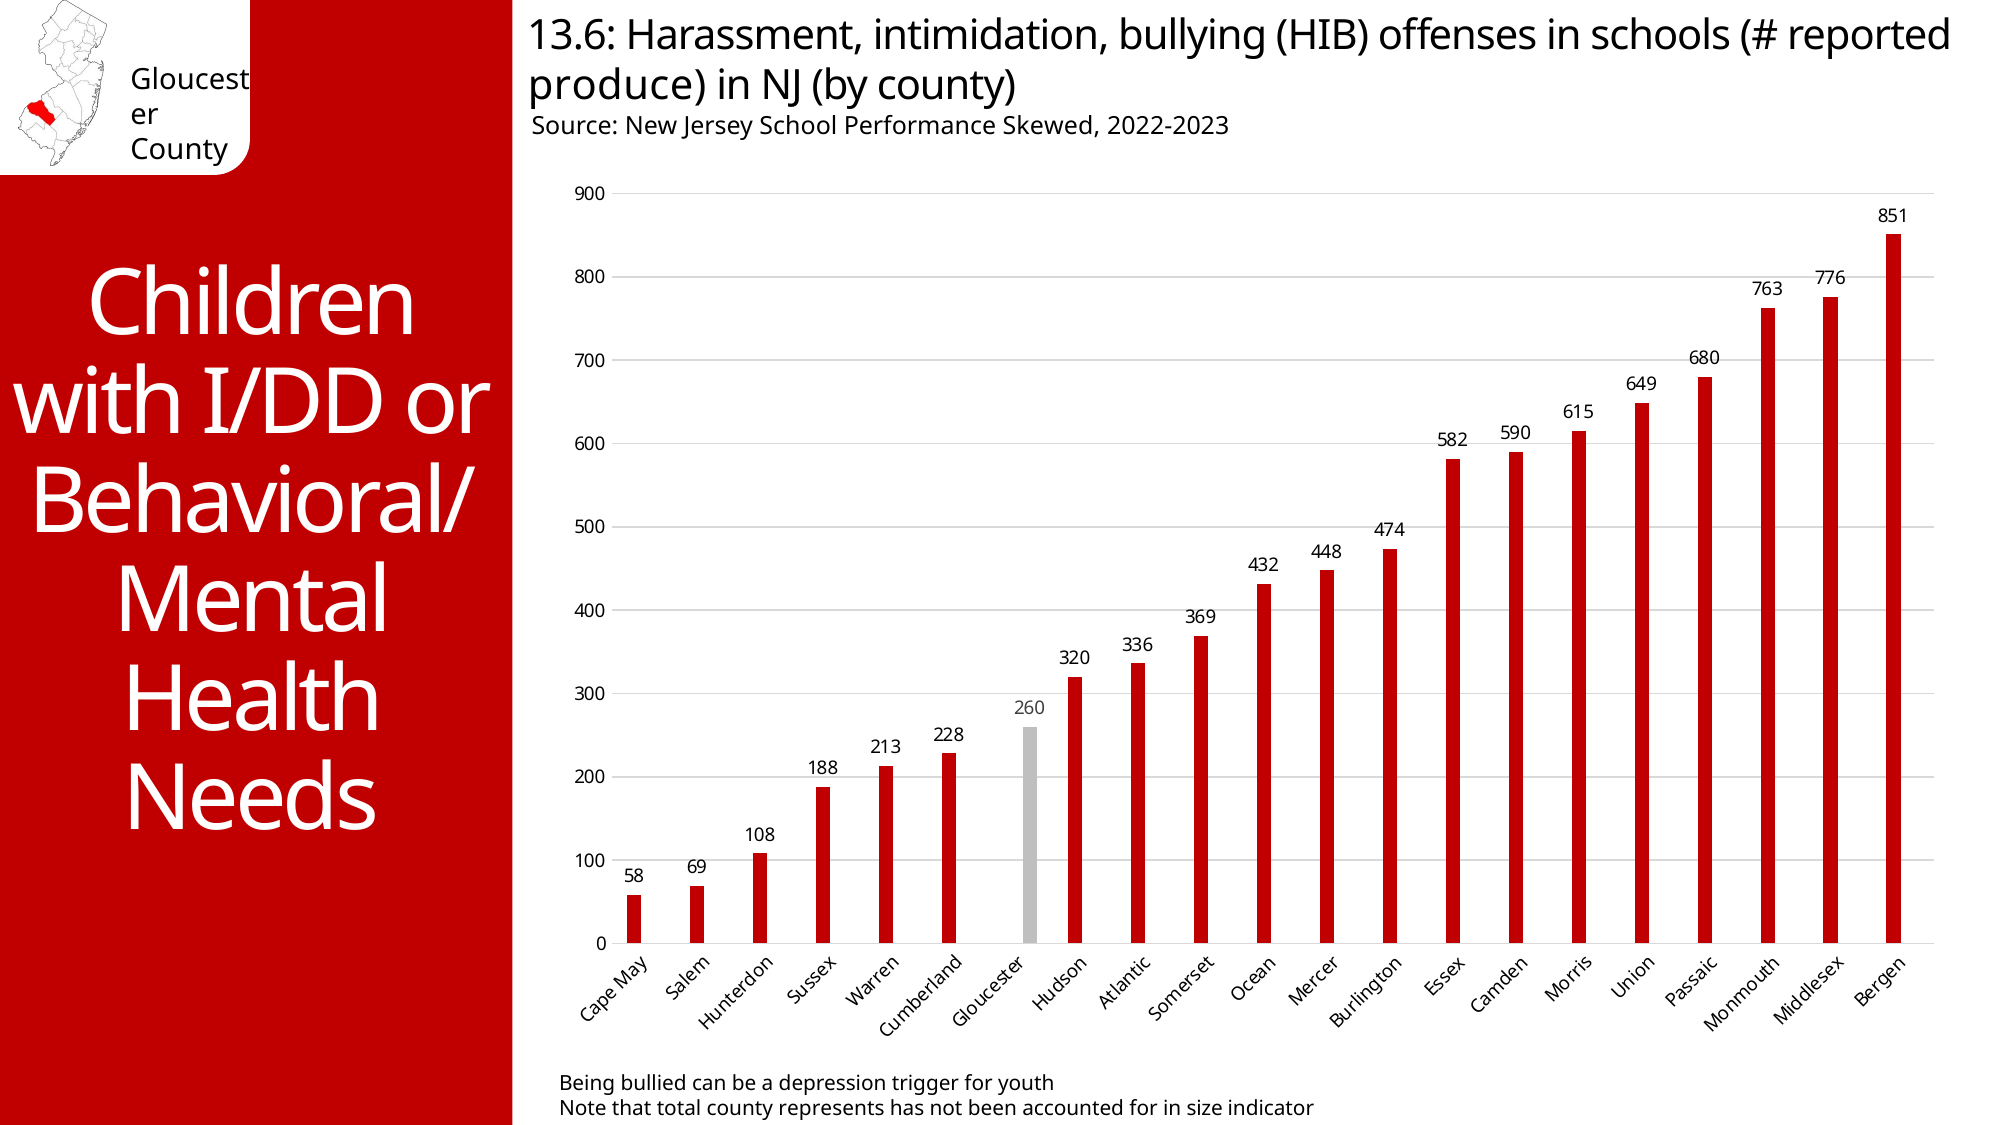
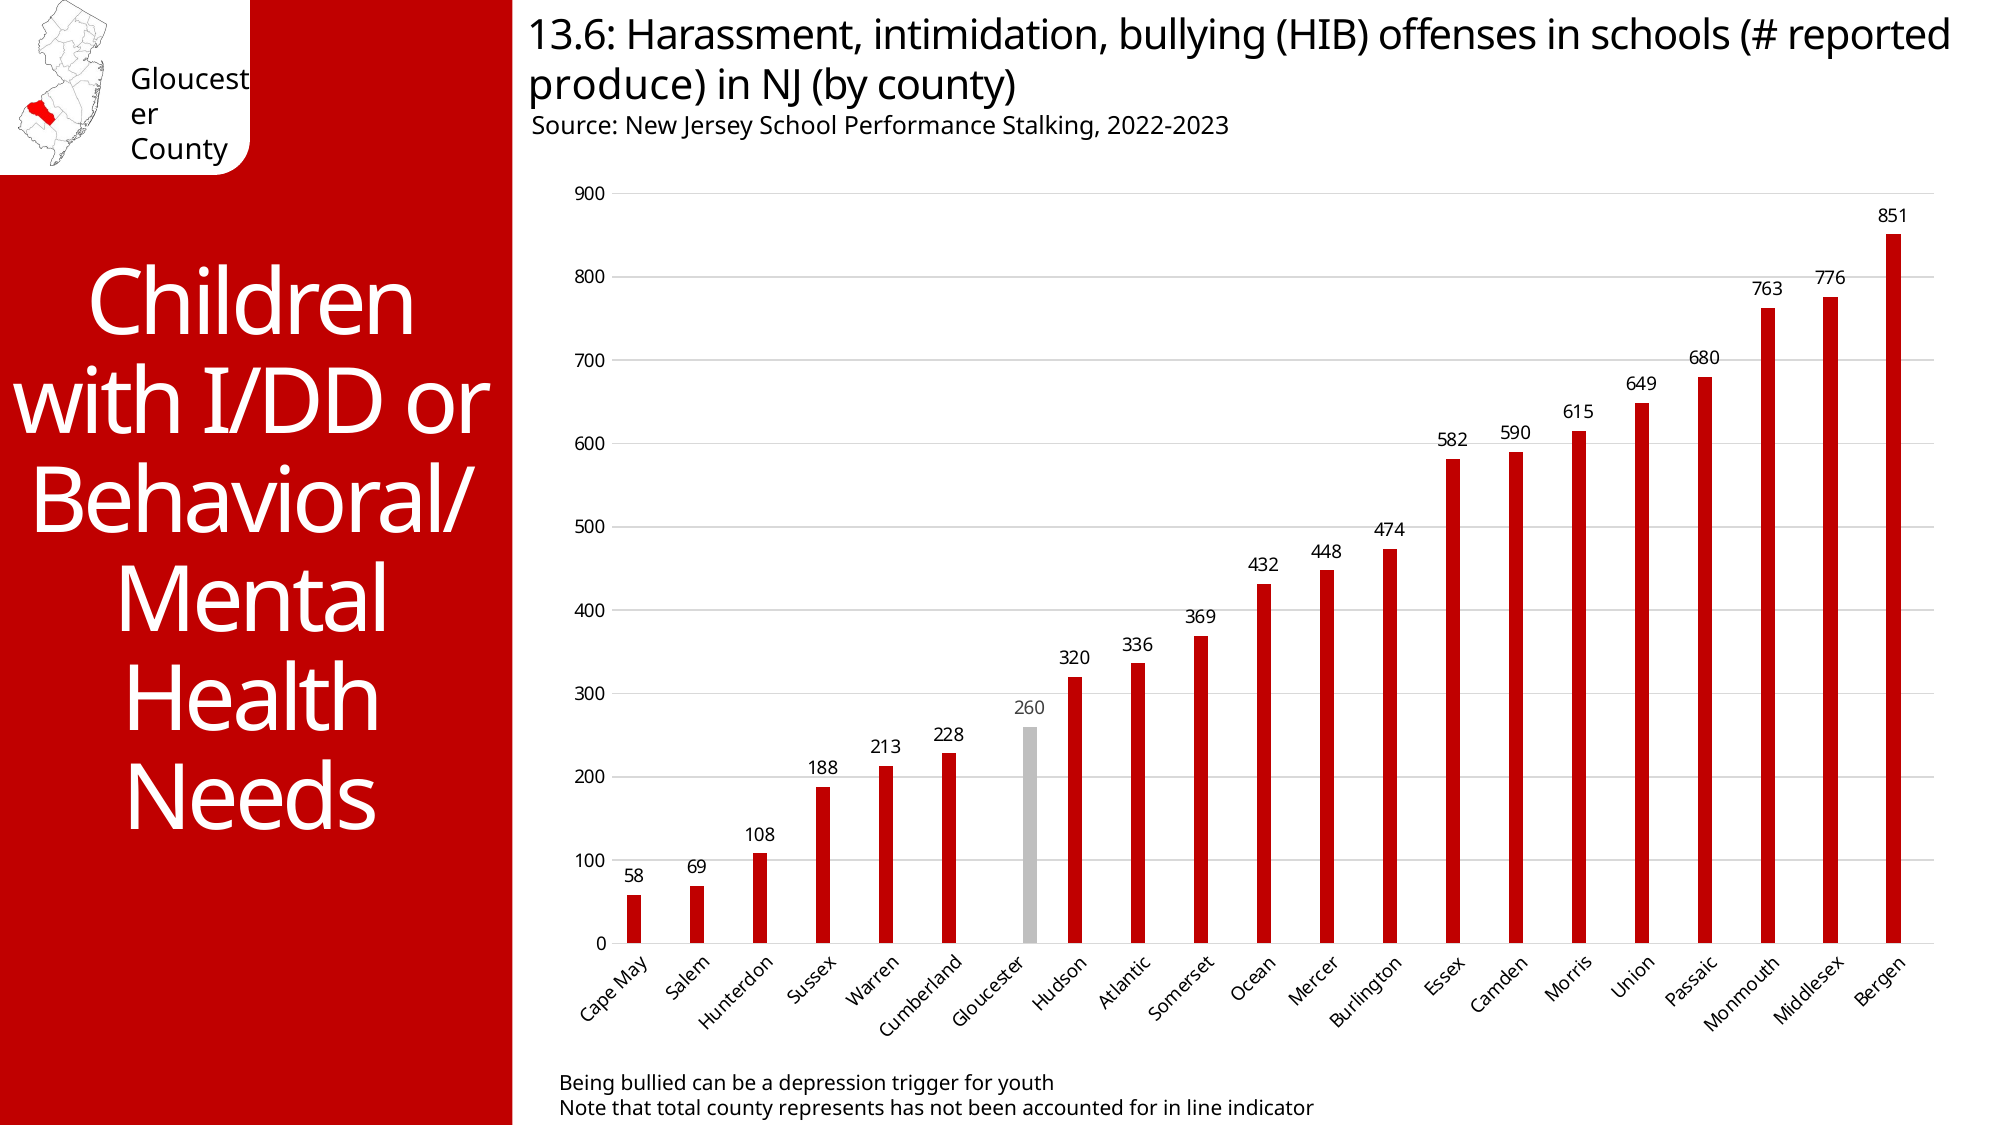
Skewed: Skewed -> Stalking (1052, 126)
size: size -> line (1205, 1109)
